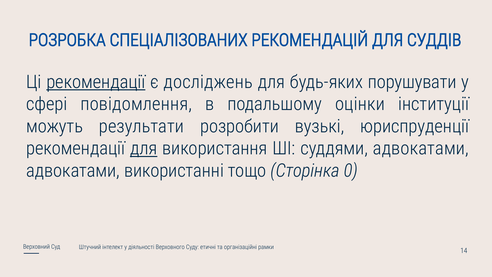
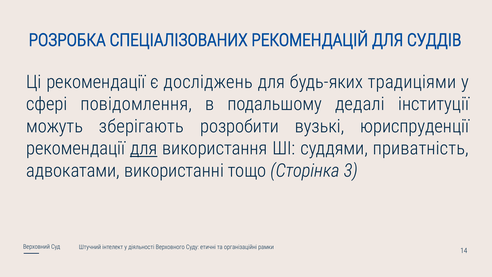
рекомендації underline: present -> none (96, 82)
порушувати: порушувати -> традиціями (412, 82)
оцінки: оцінки -> дедалі (360, 104)
результати: результати -> зберігають (141, 126)
суддями адвокатами: адвокатами -> приватність (421, 148)
0: 0 -> 3 (351, 170)
